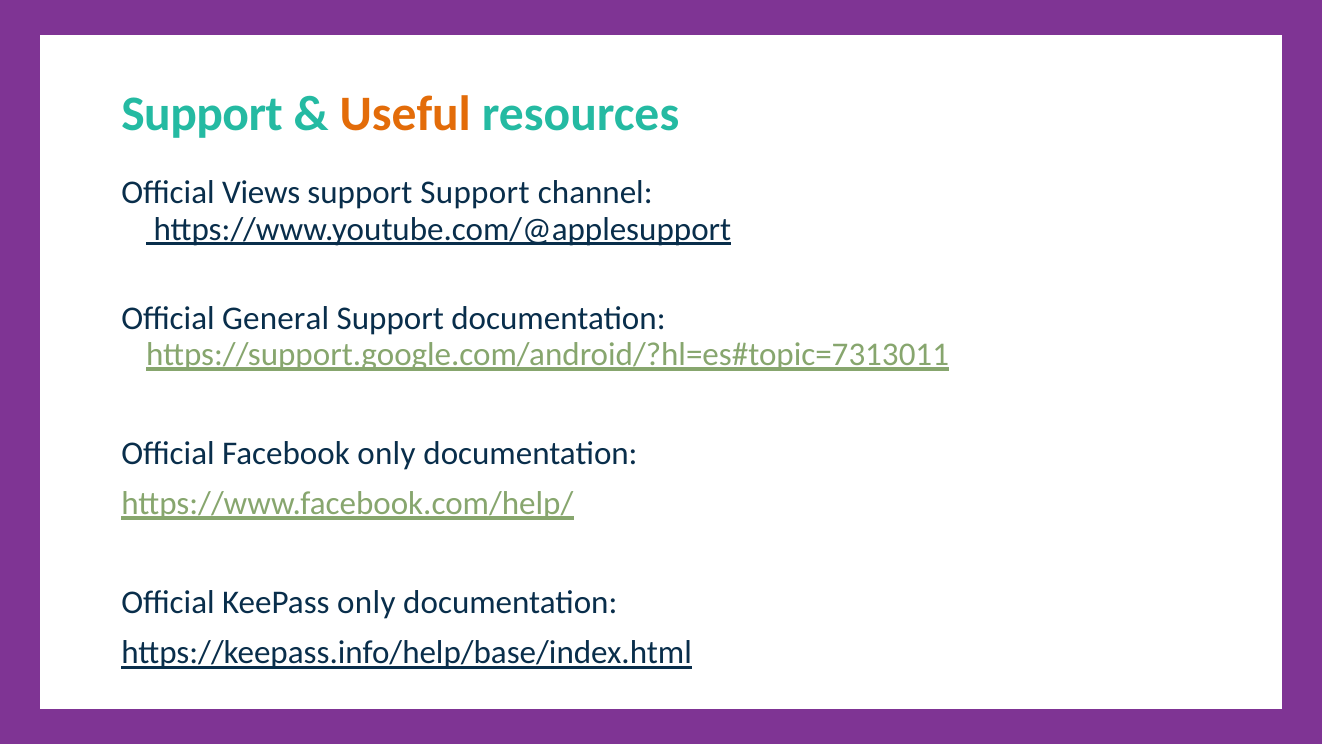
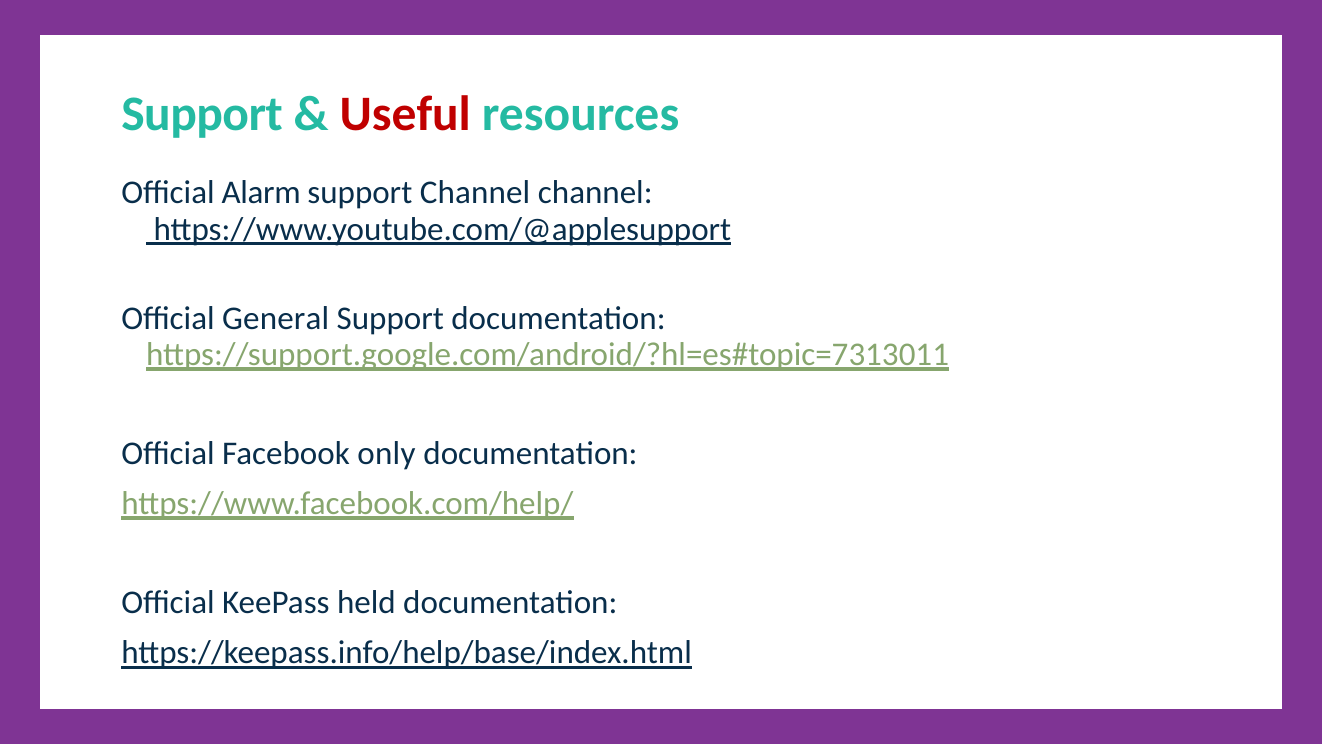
Useful colour: orange -> red (405, 114)
Views: Views -> Alarm (261, 193)
support Support: Support -> Channel (475, 193)
KeePass only: only -> held (366, 603)
